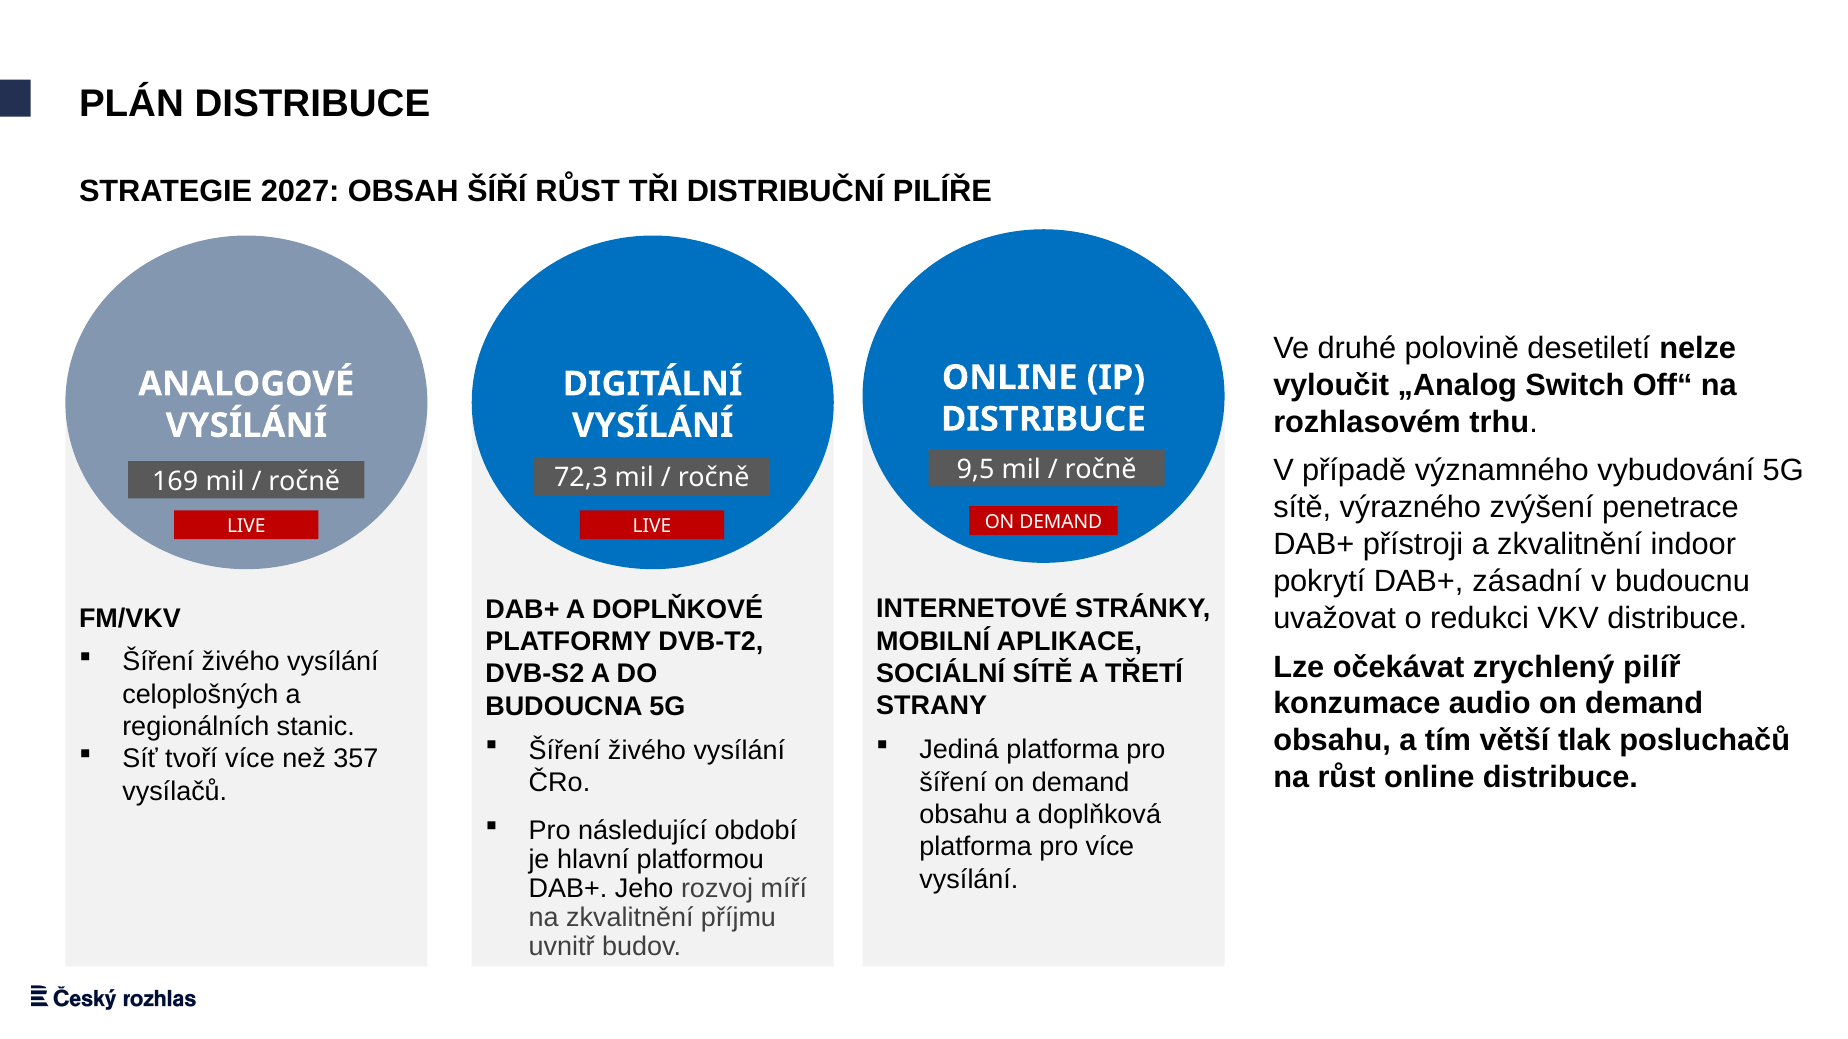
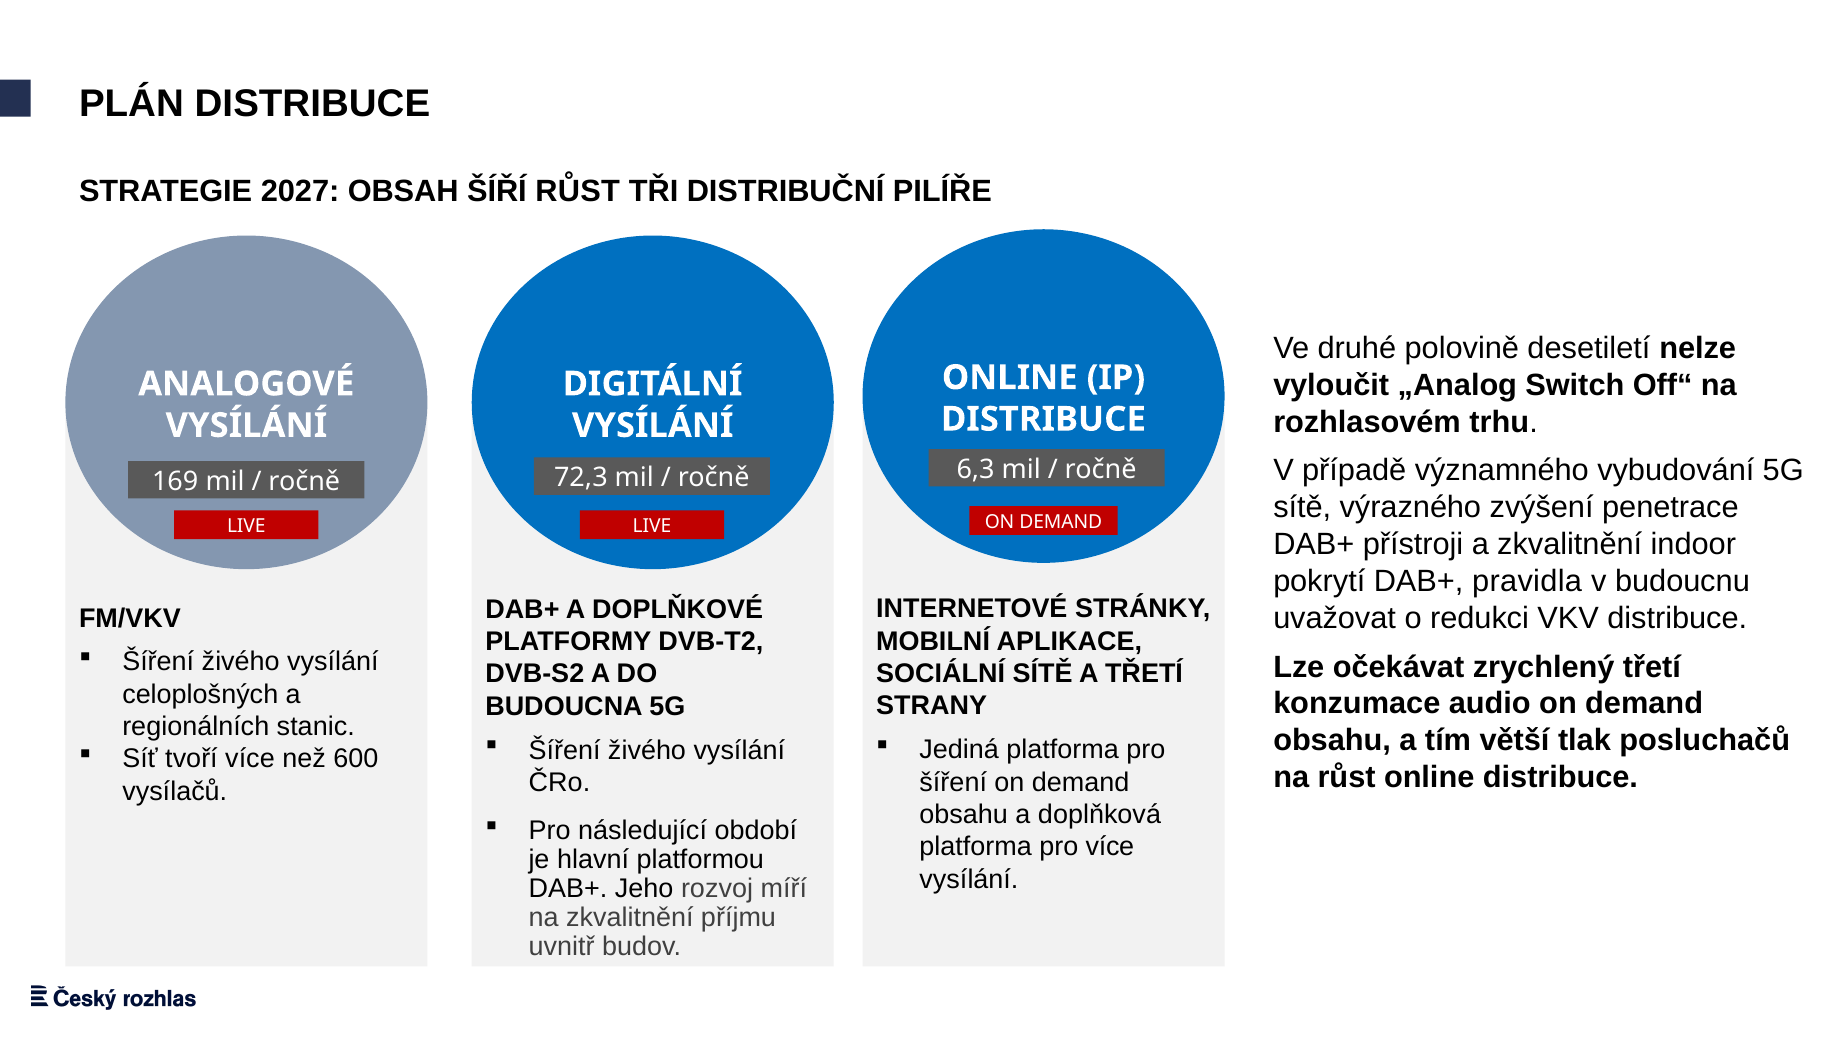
9,5: 9,5 -> 6,3 (976, 470)
zásadní: zásadní -> pravidla (1527, 582)
zrychlený pilíř: pilíř -> třetí (1652, 667)
357: 357 -> 600 (356, 759)
